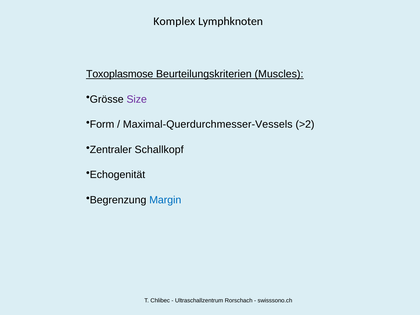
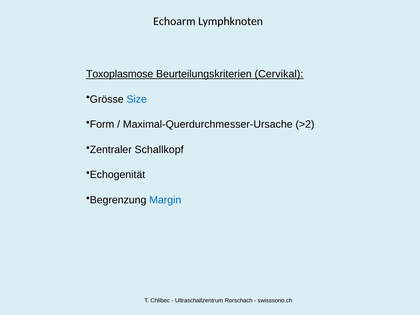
Komplex: Komplex -> Echoarm (174, 21)
Muscles: Muscles -> Cervikal (279, 74)
Size colour: purple -> blue (137, 99)
Maximal-Querdurchmesser-Vessels: Maximal-Querdurchmesser-Vessels -> Maximal-Querdurchmesser-Ursache (208, 124)
